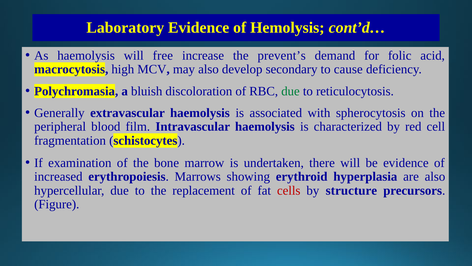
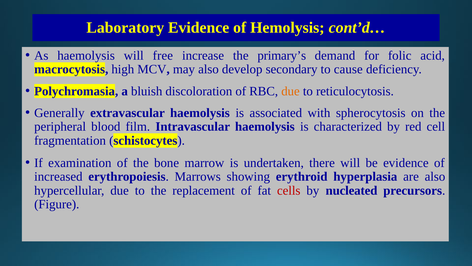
prevent’s: prevent’s -> primary’s (282, 55)
due colour: green -> orange (290, 91)
structure: structure -> nucleated (352, 190)
